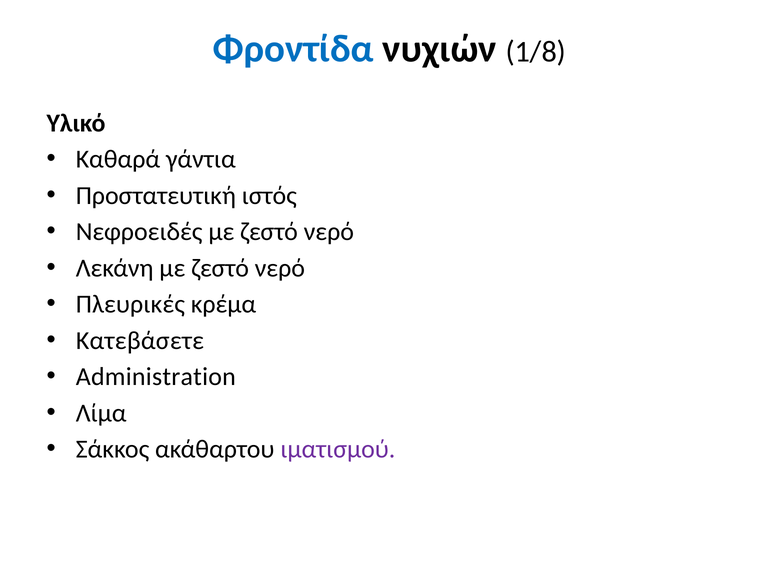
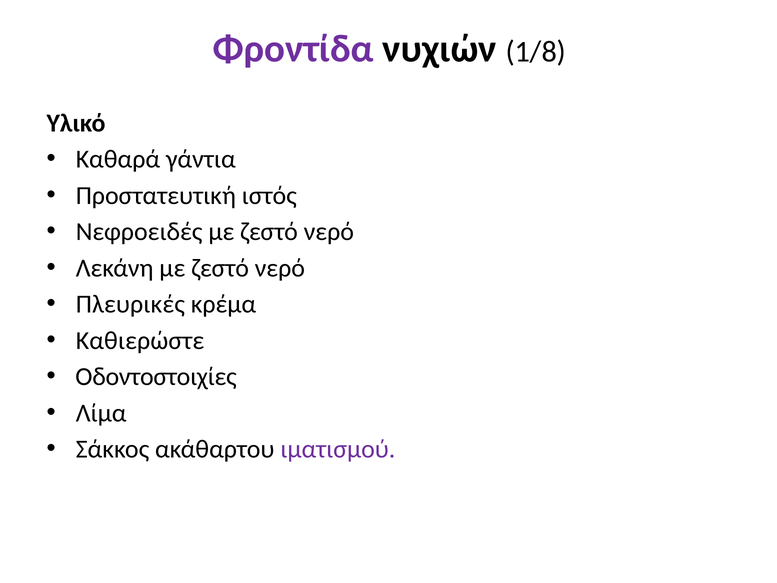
Φροντίδα colour: blue -> purple (293, 49)
Κατεβάσετε: Κατεβάσετε -> Καθιερώστε (140, 340)
Administration: Administration -> Οδοντοστοιχίες (156, 377)
